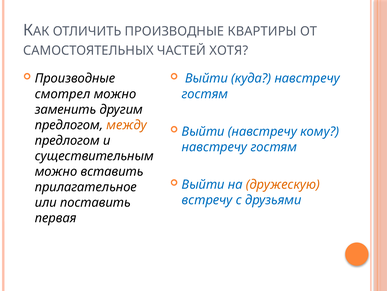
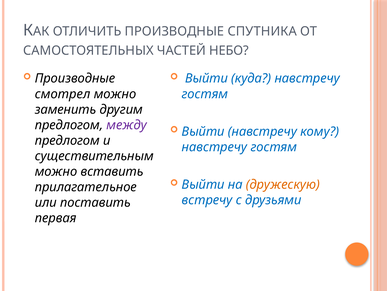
КВАРТИРЫ: КВАРТИРЫ -> СПУТНИКА (262, 31)
ХОТЯ: ХОТЯ -> НЕБО (229, 51)
между colour: orange -> purple (127, 125)
